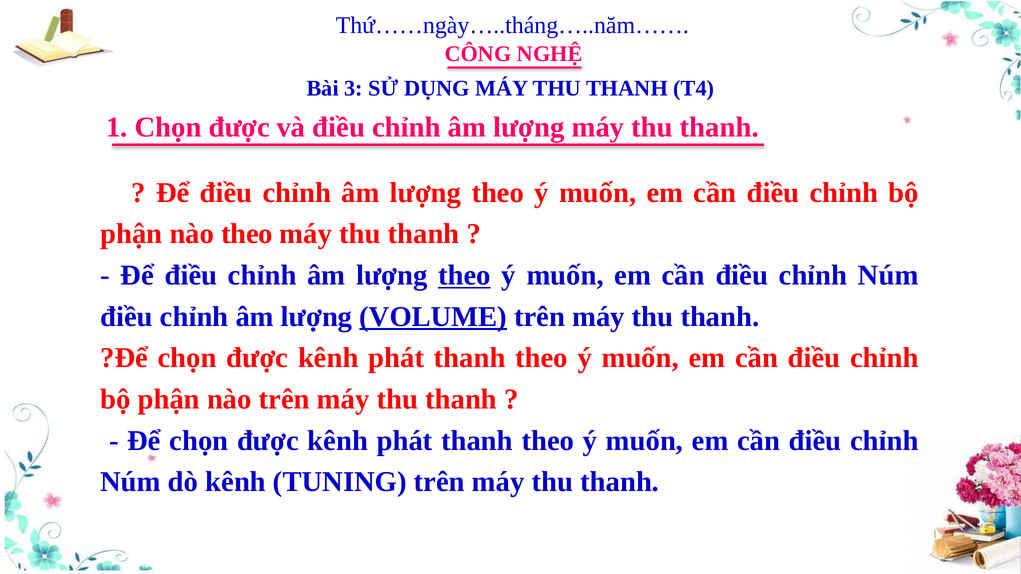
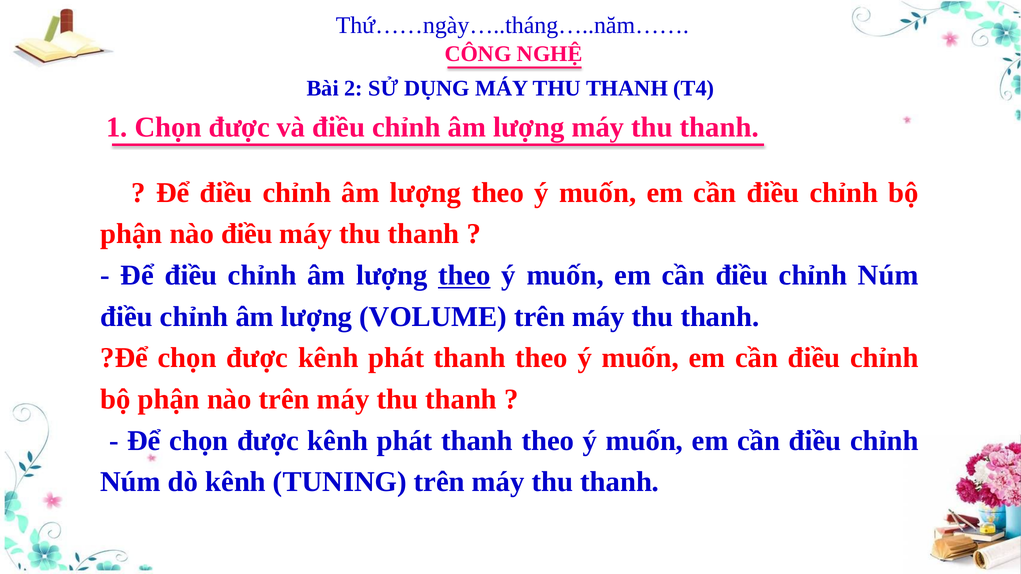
3: 3 -> 2 (354, 88)
nào theo: theo -> điều (247, 234)
VOLUME underline: present -> none (433, 316)
